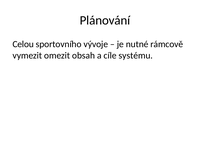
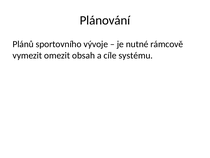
Celou: Celou -> Plánů (23, 44)
